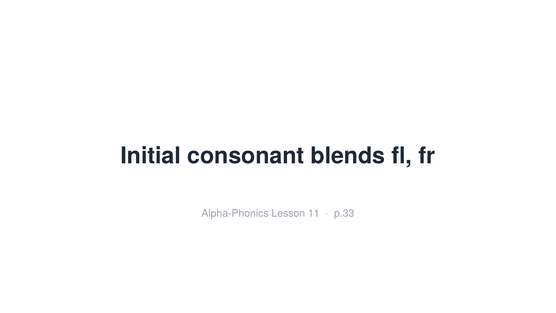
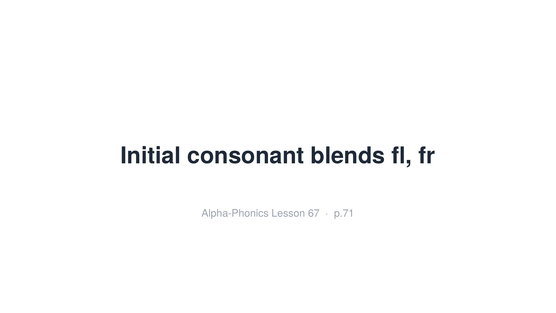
11: 11 -> 67 (314, 213)
p.33: p.33 -> p.71 (344, 213)
